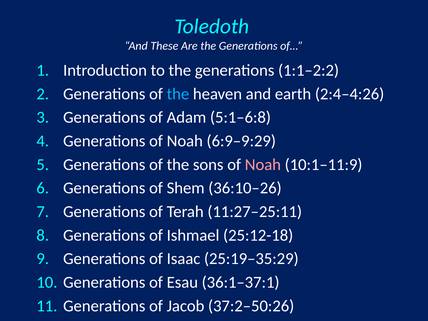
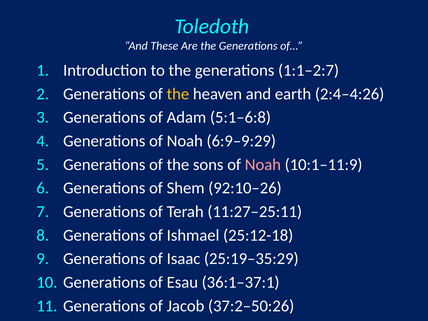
1:1–2:2: 1:1–2:2 -> 1:1–2:7 (309, 70)
the colour: light blue -> yellow (178, 94)
36:10–26: 36:10–26 -> 92:10–26 (245, 188)
